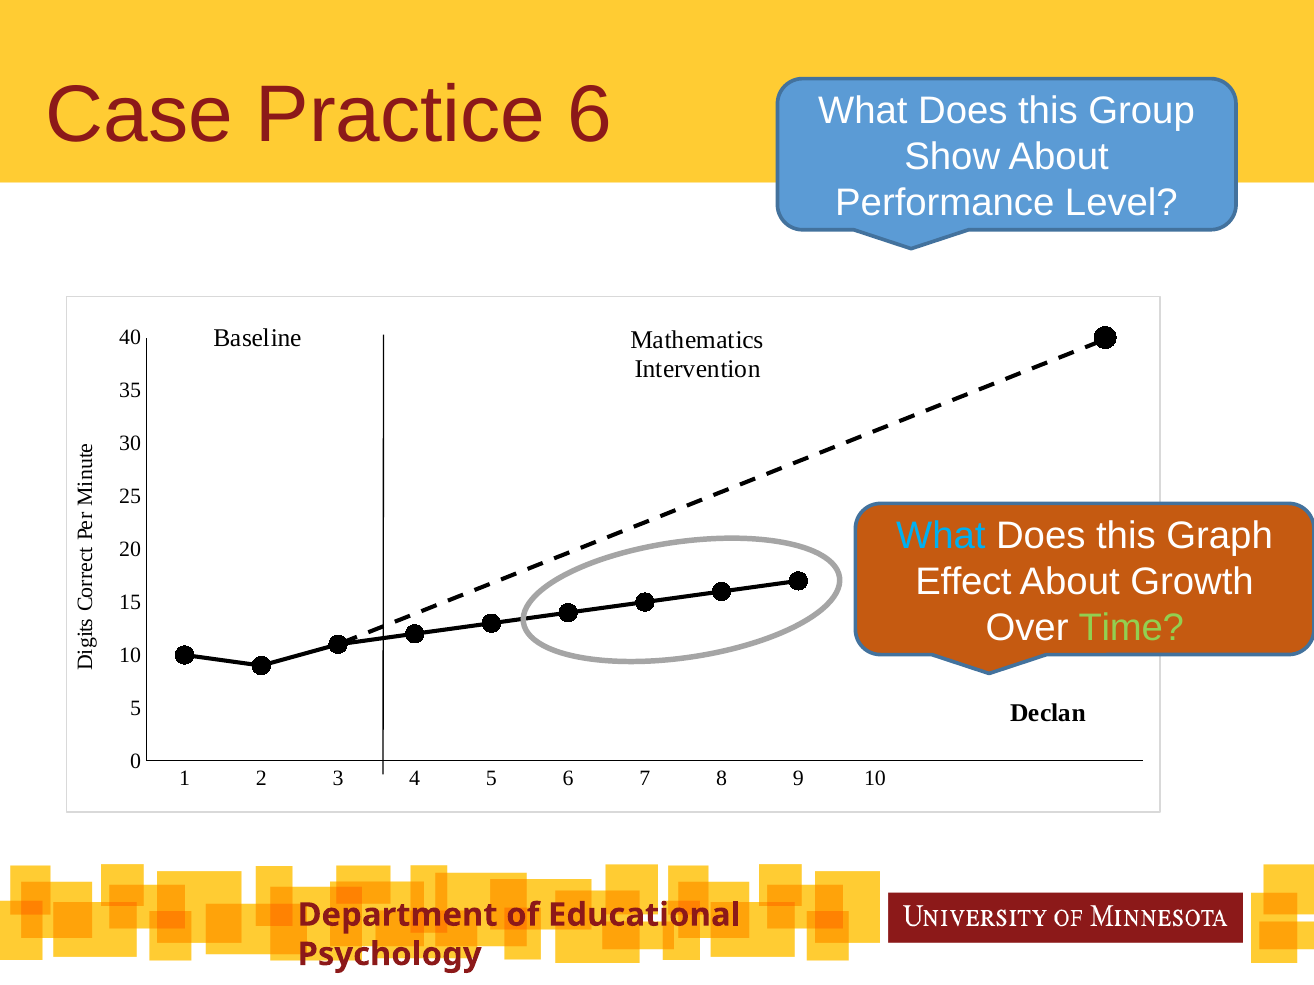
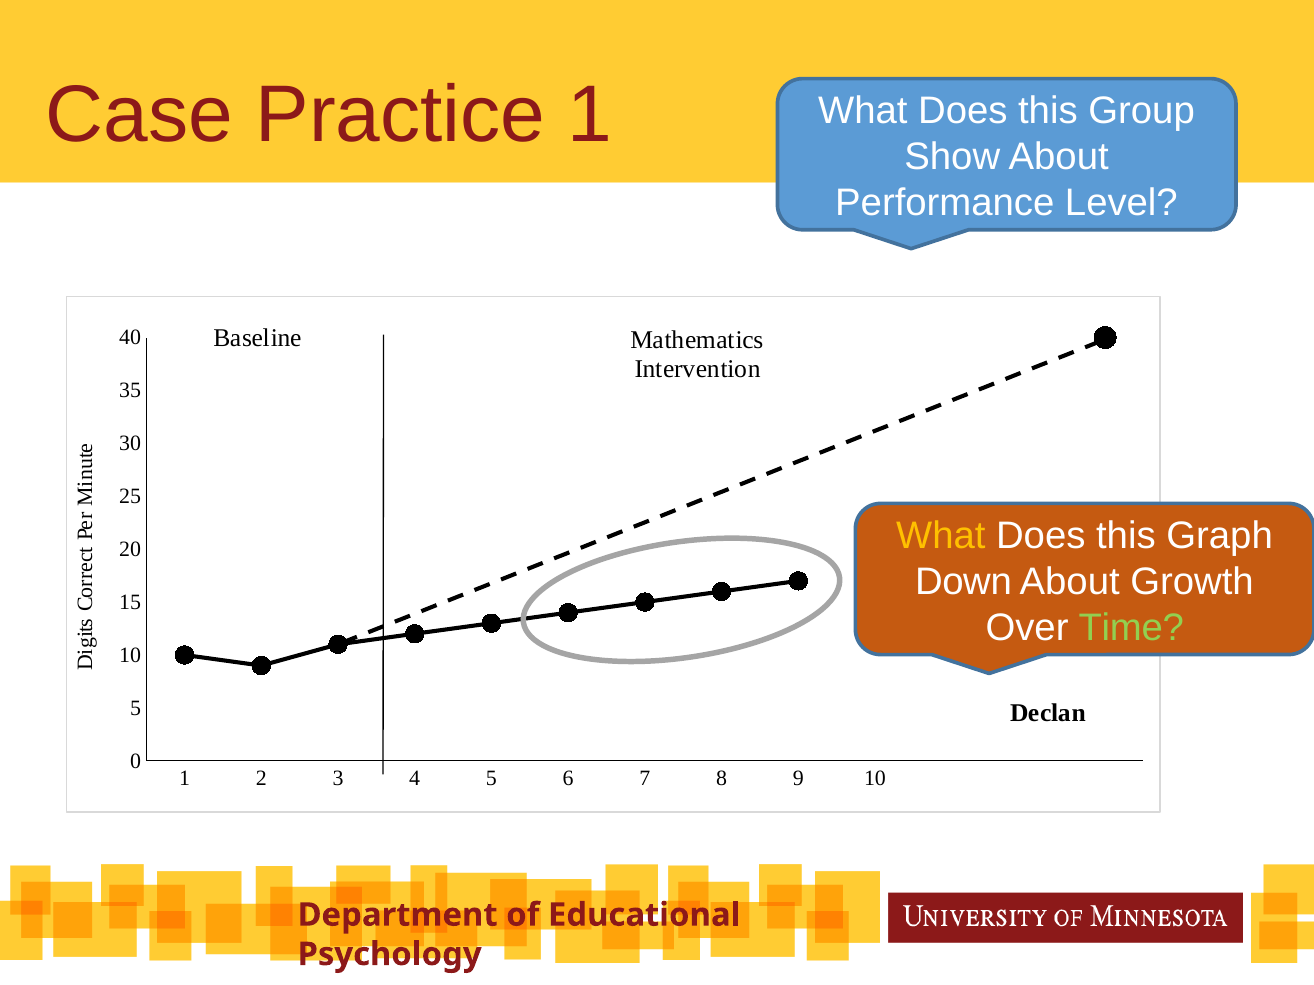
Practice 6: 6 -> 1 (590, 115)
What colour: light blue -> yellow (941, 536)
Effect: Effect -> Down (963, 582)
